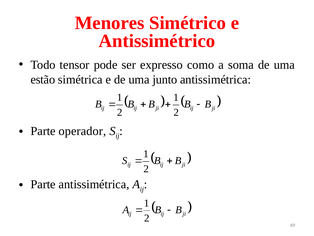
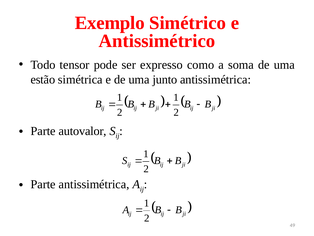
Menores: Menores -> Exemplo (110, 23)
operador: operador -> autovalor (83, 131)
